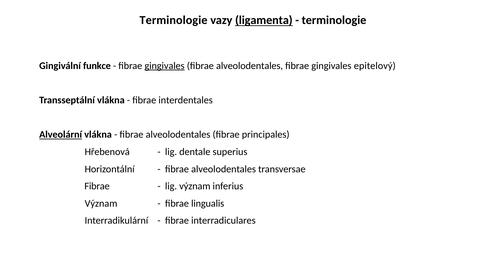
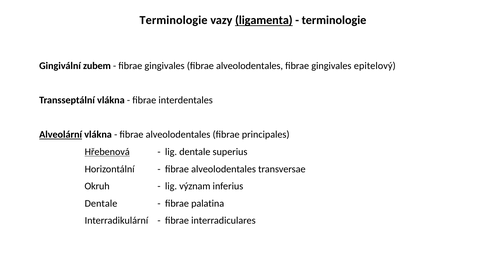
funkce: funkce -> zubem (97, 66)
gingivales underline: present -> none (165, 66)
Hřebenová underline: none -> present (107, 152)
Fibrae: Fibrae -> Okruh (97, 186)
Význam: Význam -> Dentale (101, 203)
lingualis: lingualis -> palatina (208, 203)
